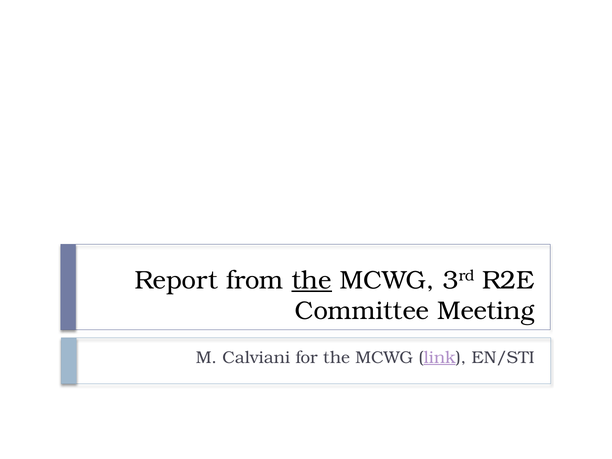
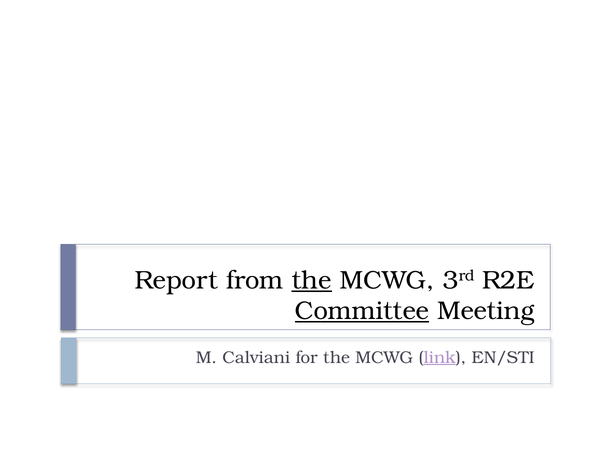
Committee underline: none -> present (362, 311)
